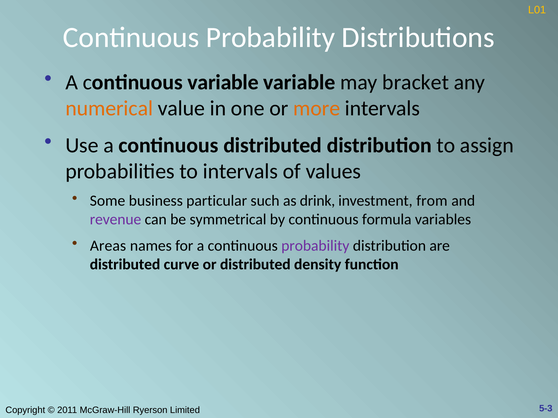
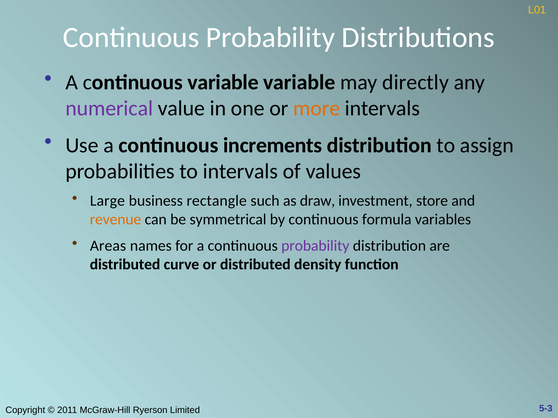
bracket: bracket -> directly (416, 82)
numerical colour: orange -> purple (109, 108)
continuous distributed: distributed -> increments (273, 145)
Some: Some -> Large (107, 201)
particular: particular -> rectangle (217, 201)
drink: drink -> draw (318, 201)
from: from -> store (432, 201)
revenue colour: purple -> orange (116, 220)
